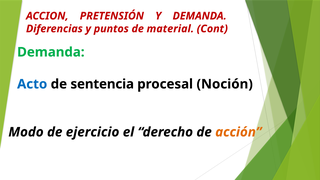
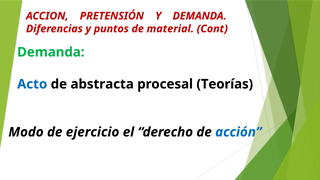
sentencia: sentencia -> abstracta (102, 84)
Noción: Noción -> Teorías (225, 84)
acción colour: orange -> blue (238, 132)
